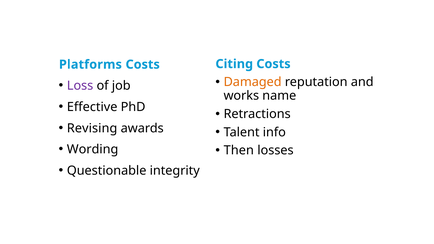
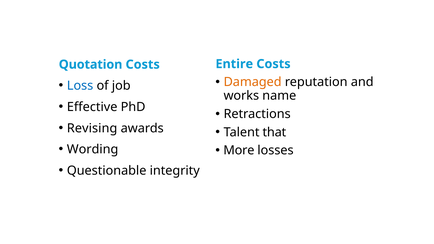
Citing: Citing -> Entire (234, 64)
Platforms: Platforms -> Quotation (91, 65)
Loss colour: purple -> blue (80, 86)
info: info -> that (274, 132)
Then: Then -> More (239, 150)
